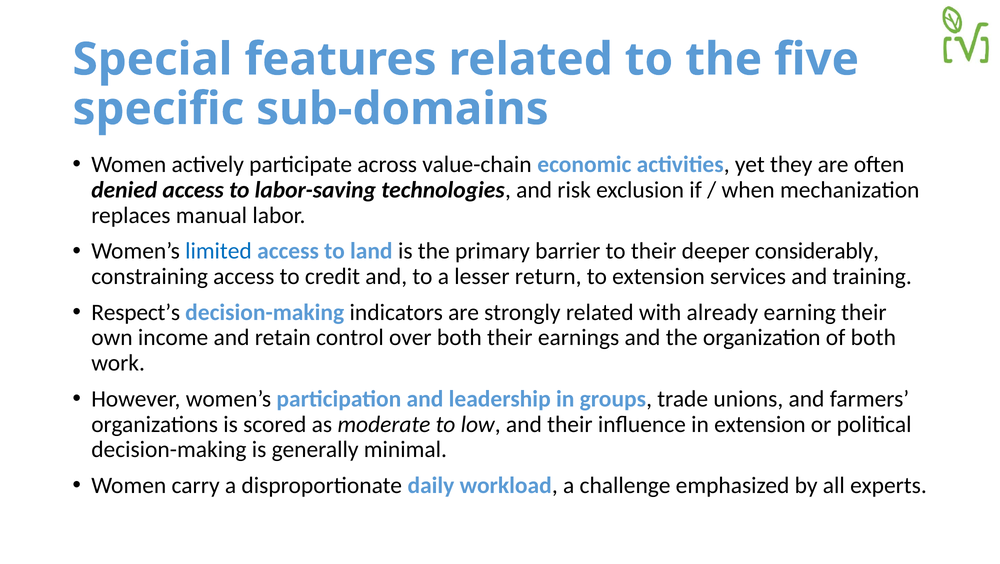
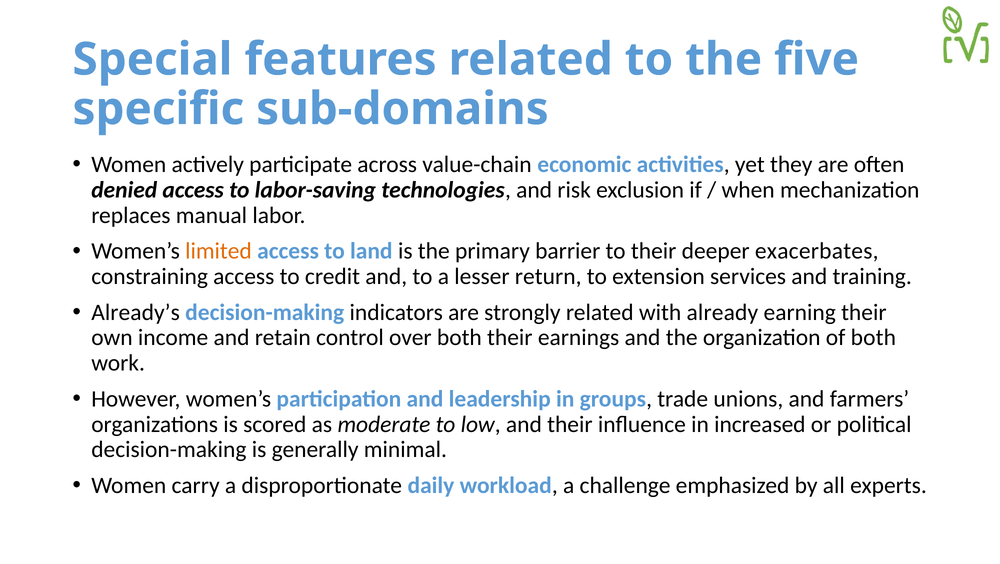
limited colour: blue -> orange (218, 251)
considerably: considerably -> exacerbates (817, 251)
Respect’s: Respect’s -> Already’s (136, 312)
in extension: extension -> increased (760, 424)
